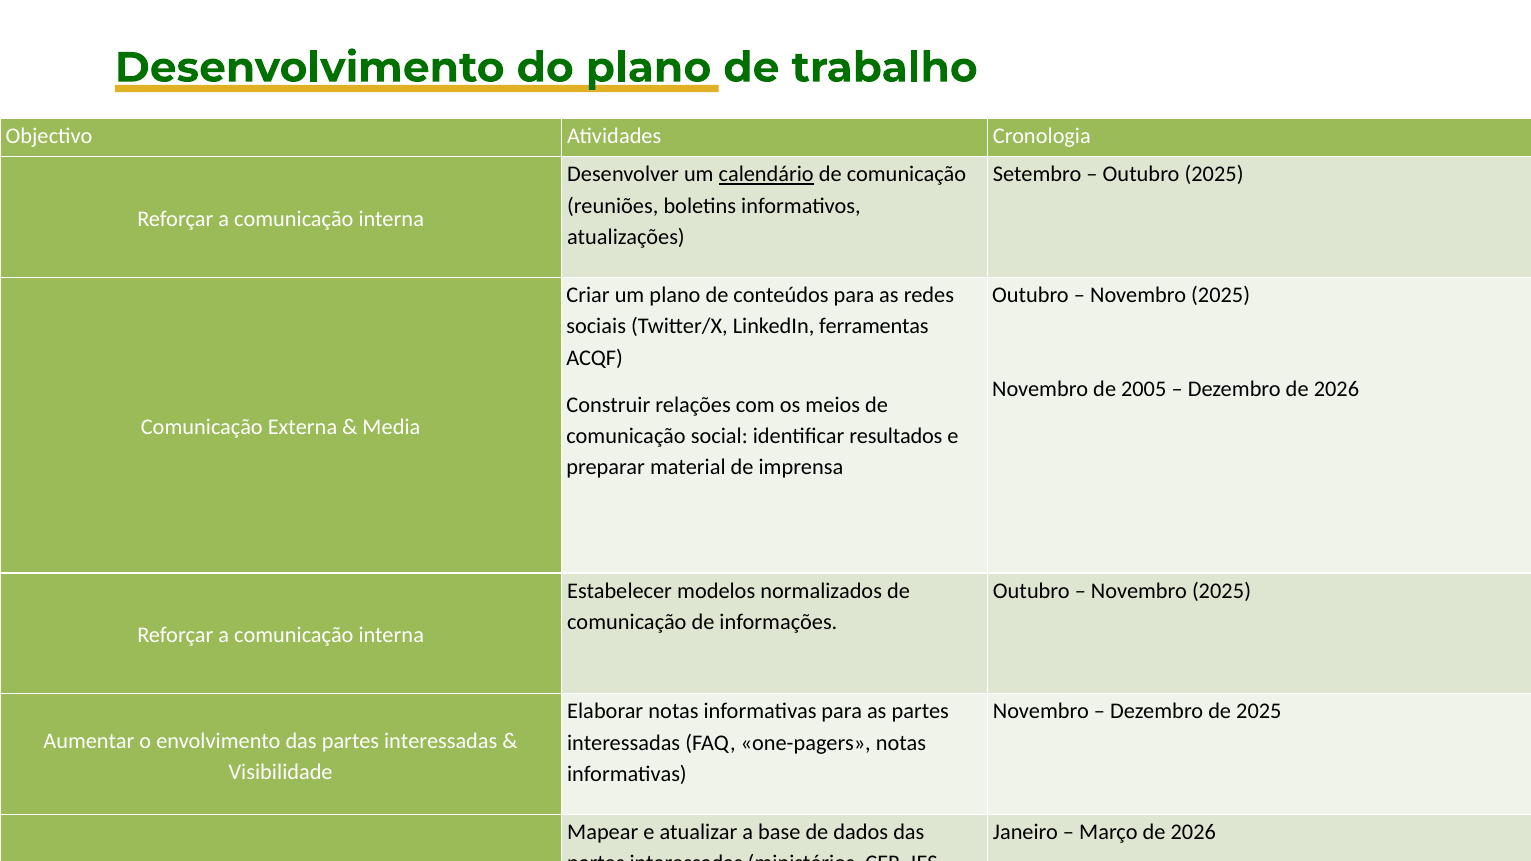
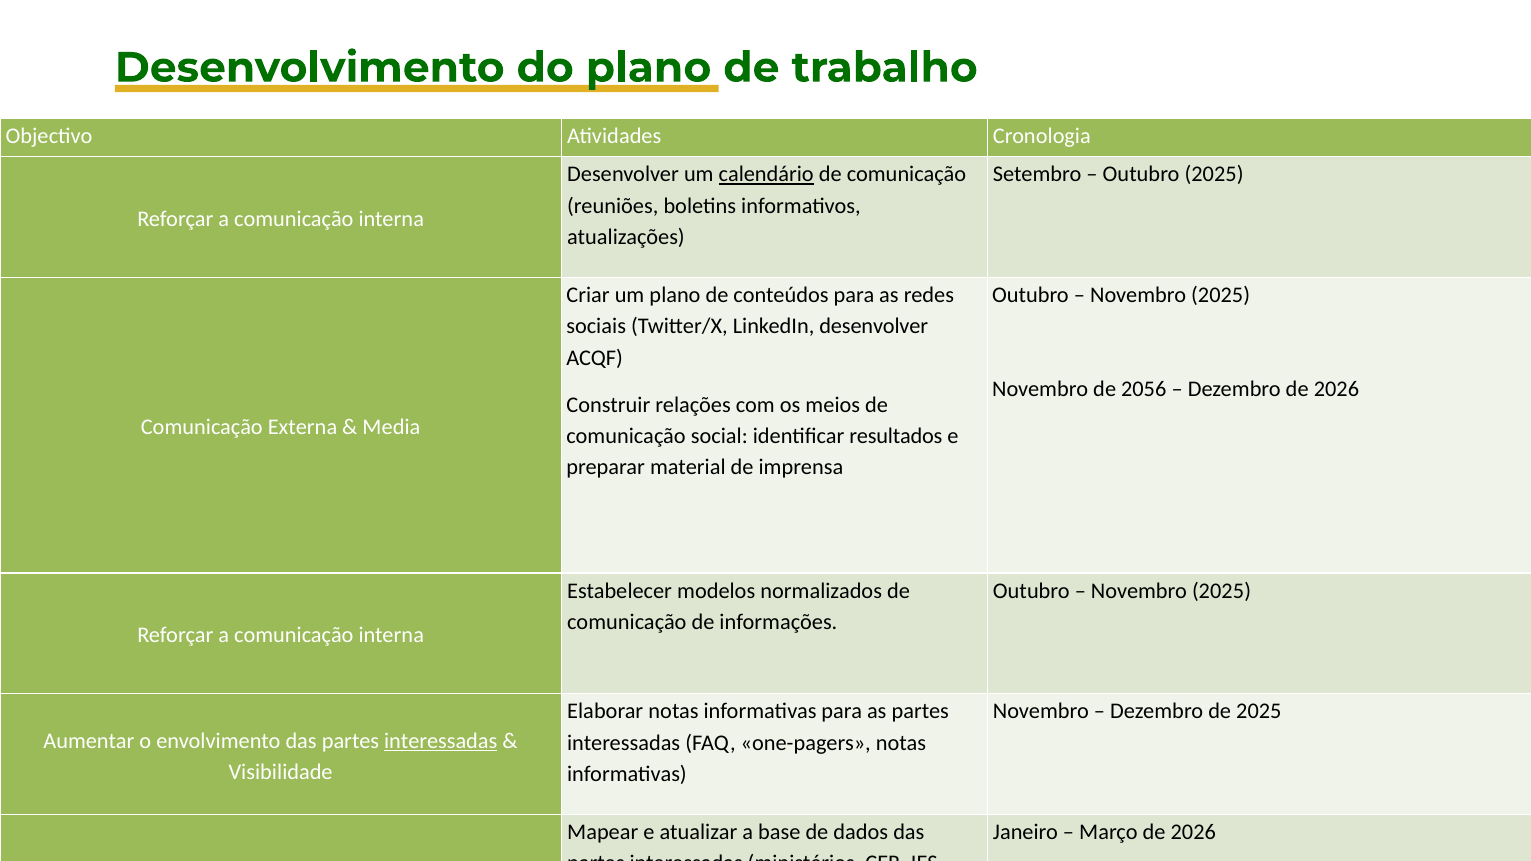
LinkedIn ferramentas: ferramentas -> desenvolver (874, 326)
2005: 2005 -> 2056 (1144, 390)
interessadas underline: none -> present (441, 741)
